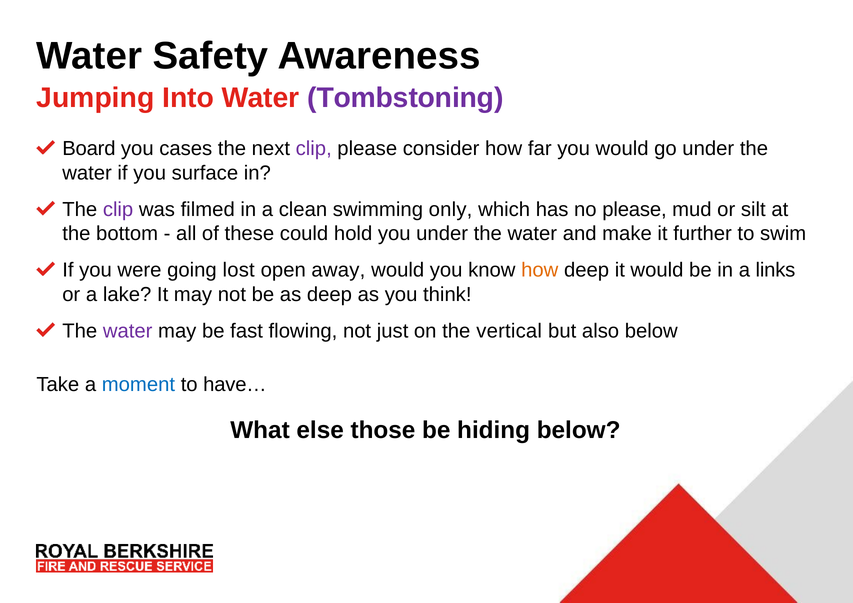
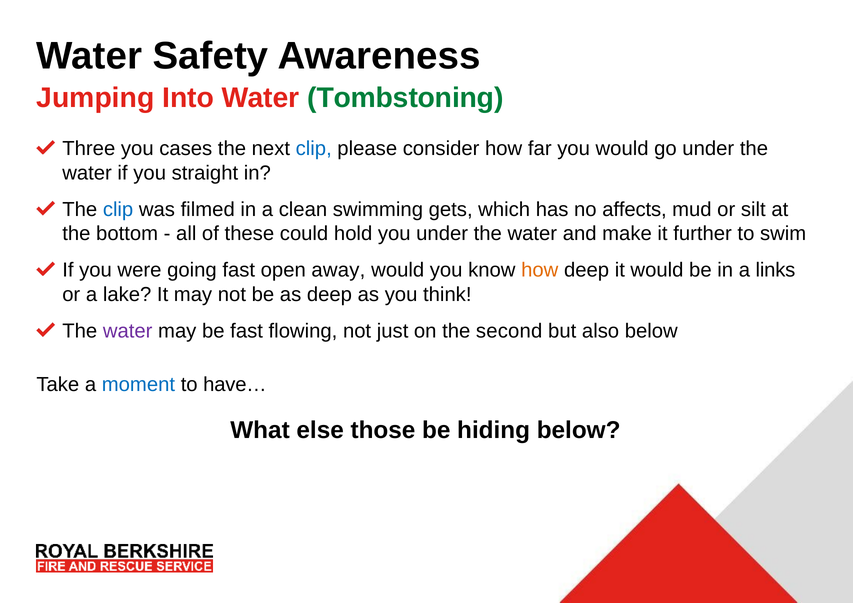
Tombstoning colour: purple -> green (405, 98)
Board: Board -> Three (89, 149)
clip colour: purple -> blue (314, 149)
surface: surface -> straight (205, 173)
clip colour: purple -> blue (118, 209)
only: only -> gets (451, 209)
no please: please -> affects (634, 209)
going lost: lost -> fast (239, 270)
vertical: vertical -> second (509, 331)
